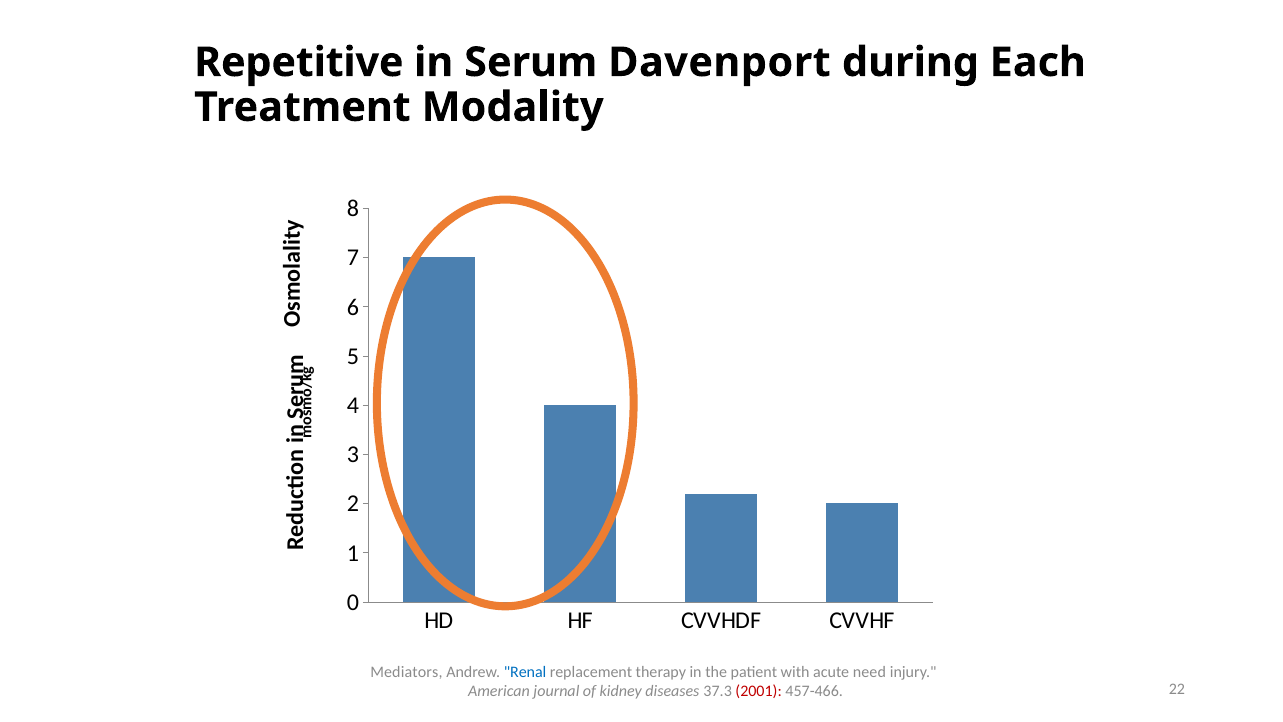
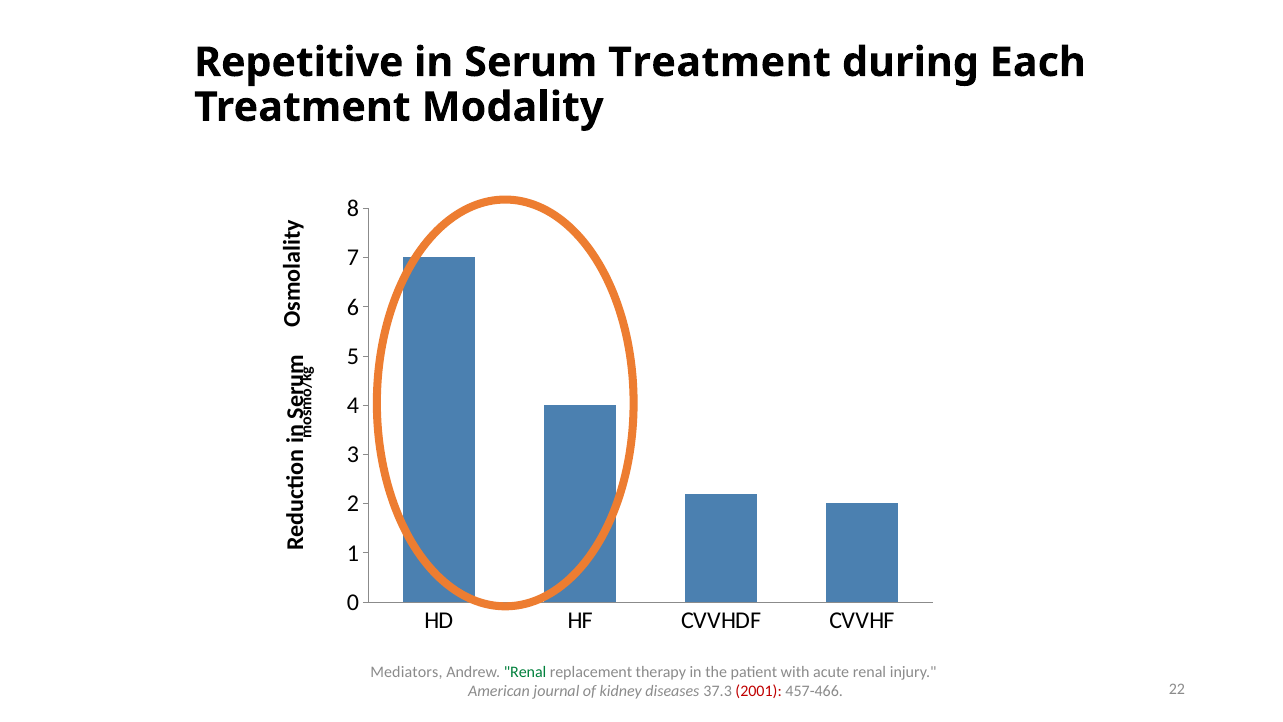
Serum Davenport: Davenport -> Treatment (719, 62)
Renal colour: blue -> green (525, 672)
acute need: need -> renal (869, 672)
